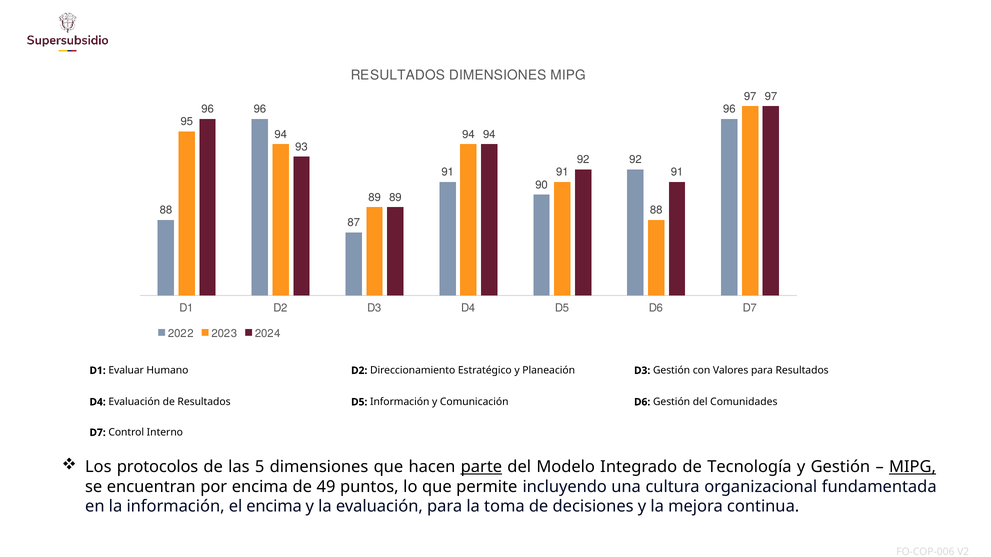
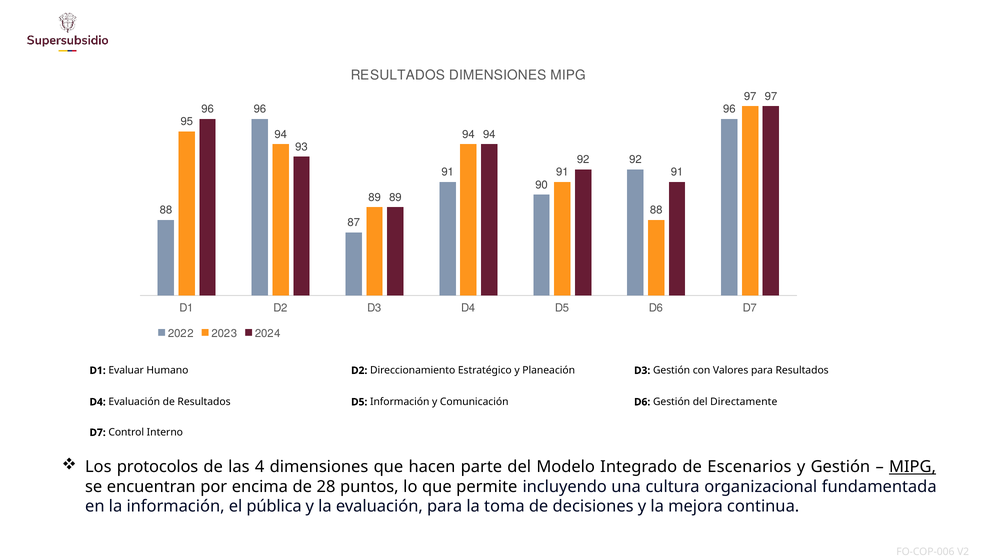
Comunidades: Comunidades -> Directamente (744, 402)
5: 5 -> 4 (260, 467)
parte underline: present -> none (481, 467)
Tecnología: Tecnología -> Escenarios (749, 467)
49: 49 -> 28 (326, 487)
el encima: encima -> pública (274, 507)
